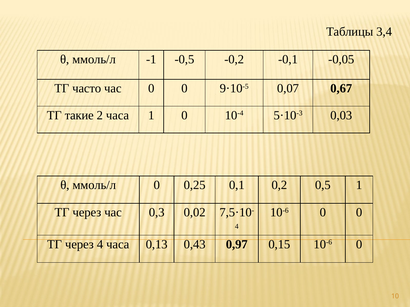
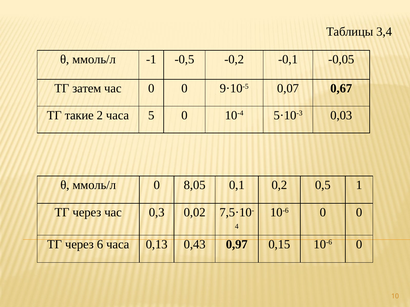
часто: часто -> затем (87, 89)
часа 1: 1 -> 5 (151, 115)
0,25: 0,25 -> 8,05 (195, 185)
через 4: 4 -> 6 (100, 245)
